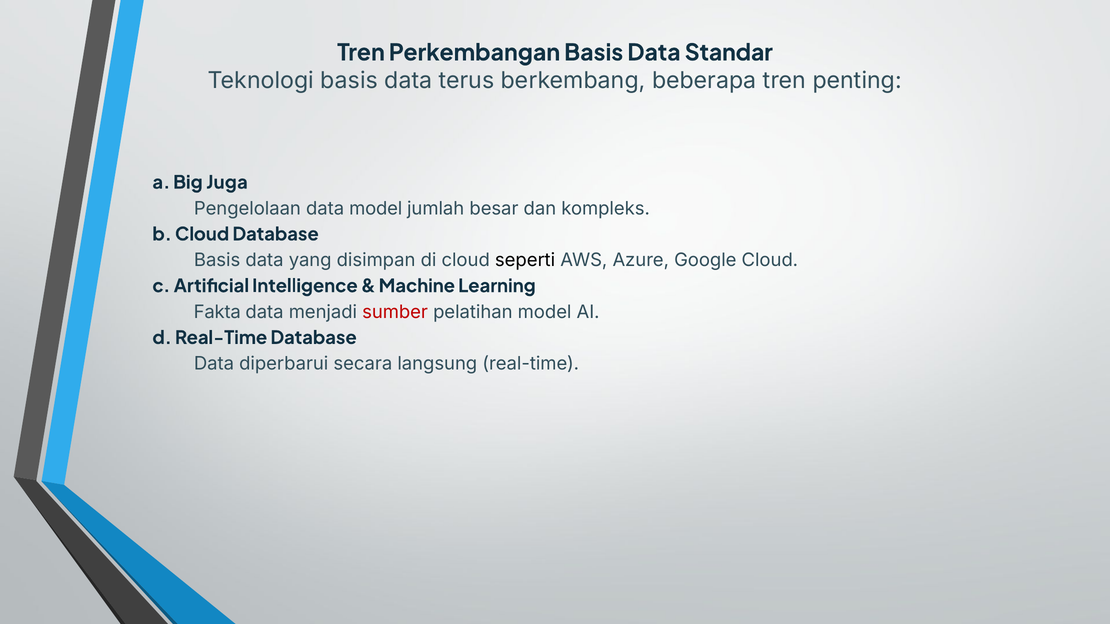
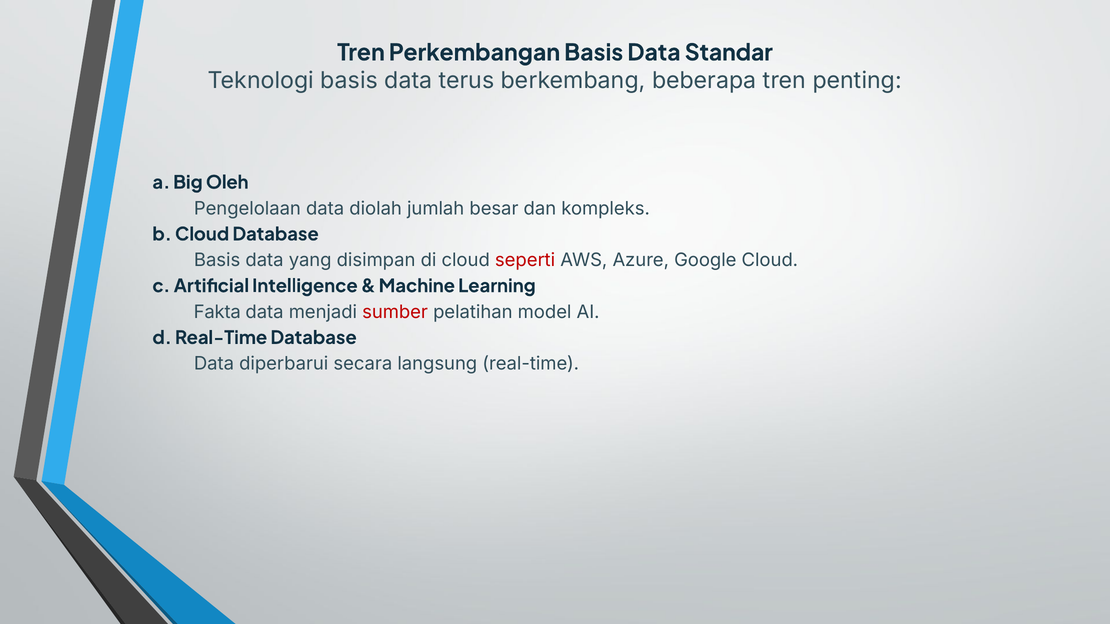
Juga: Juga -> Oleh (227, 183)
data model: model -> diolah (376, 209)
seperti colour: black -> red (525, 260)
